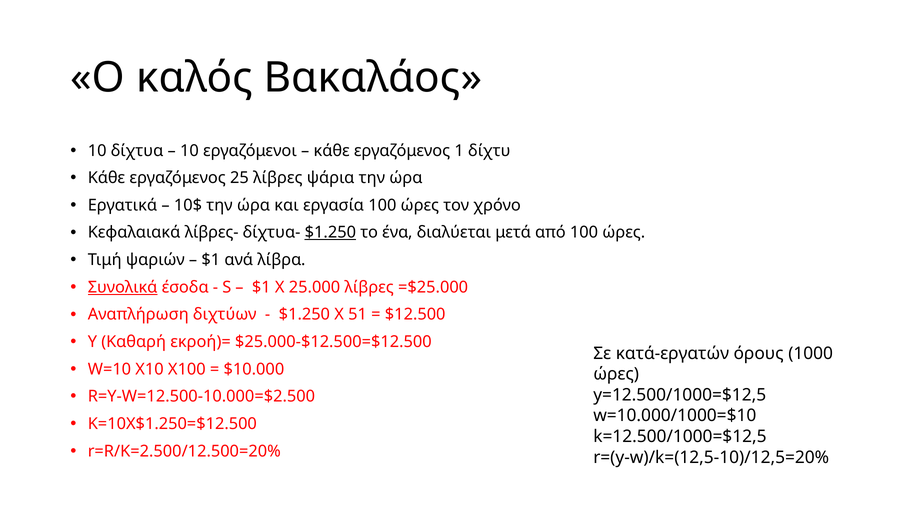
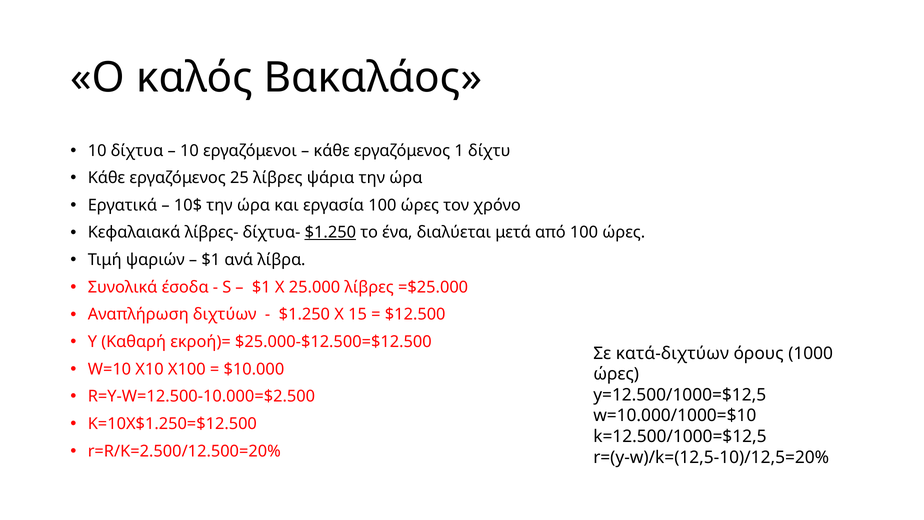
Συνολικά underline: present -> none (123, 287)
51: 51 -> 15 (358, 314)
κατά-εργατών: κατά-εργατών -> κατά-διχτύων (672, 353)
